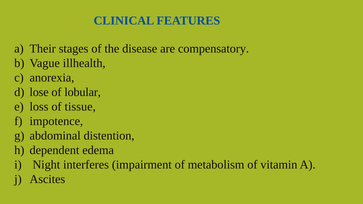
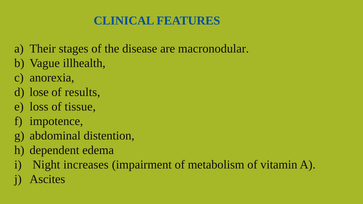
compensatory: compensatory -> macronodular (213, 49)
lobular: lobular -> results (82, 92)
interferes: interferes -> increases (86, 165)
